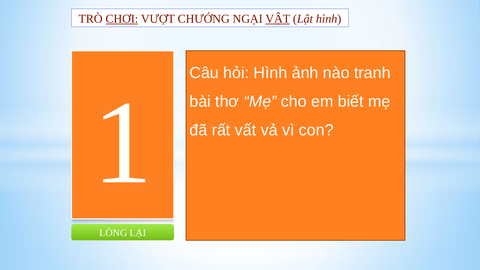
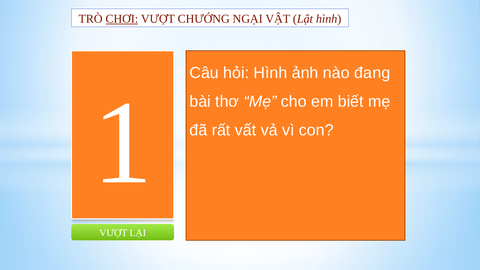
VẬT underline: present -> none (278, 19)
tranh: tranh -> đang (372, 73)
LÒNG: LÒNG -> VƯỢT (113, 233)
